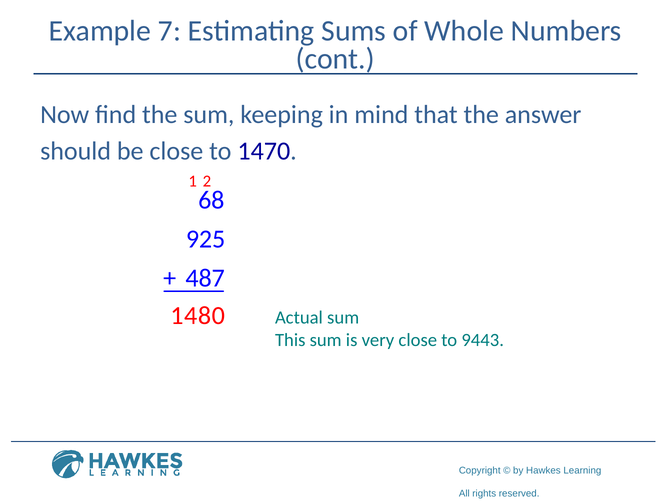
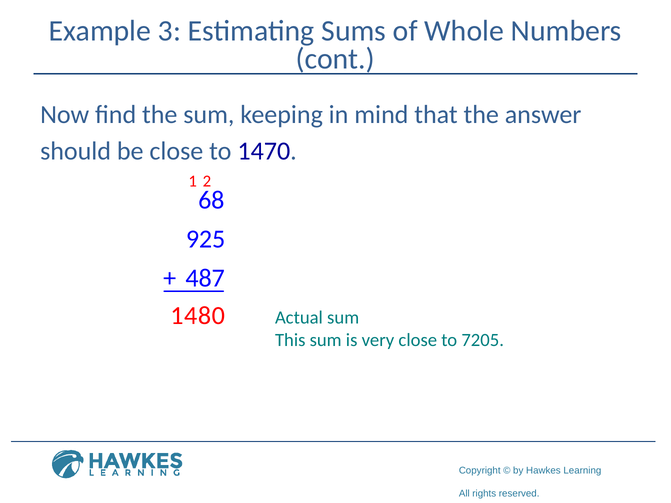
7: 7 -> 3 (169, 31)
9443: 9443 -> 7205 (483, 340)
